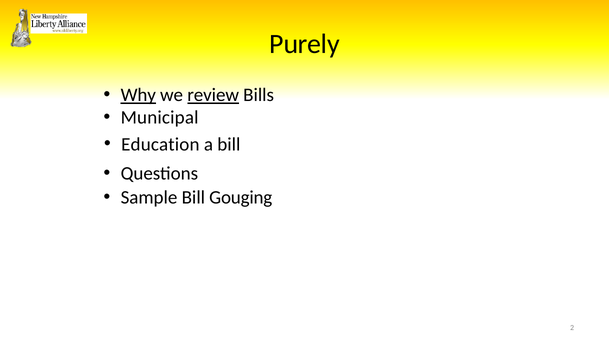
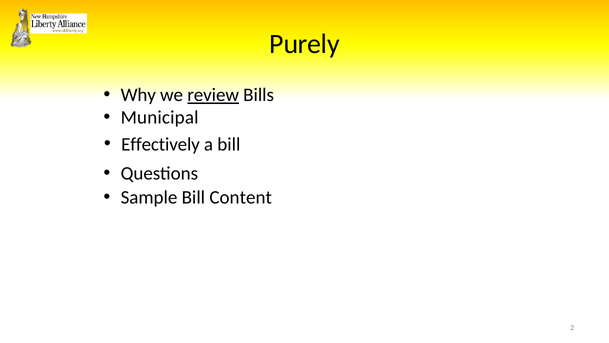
Why underline: present -> none (138, 95)
Education: Education -> Effectively (161, 144)
Gouging: Gouging -> Content (241, 197)
